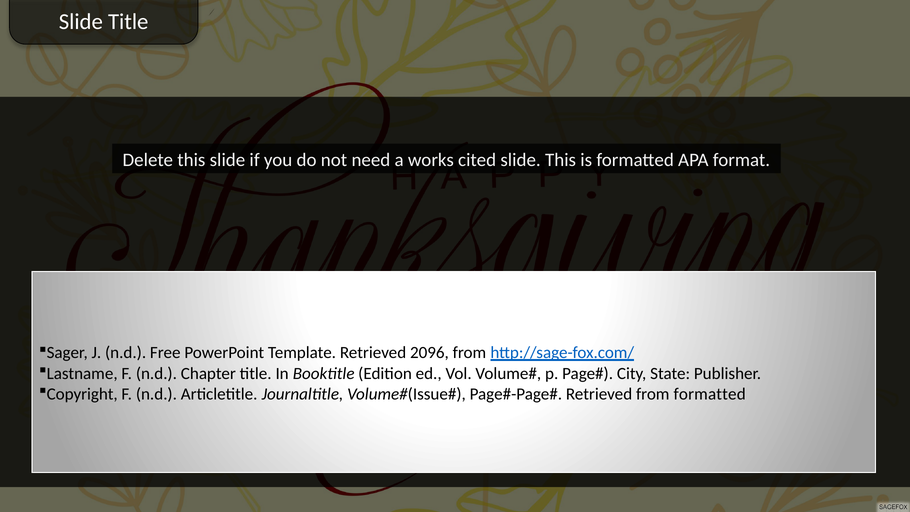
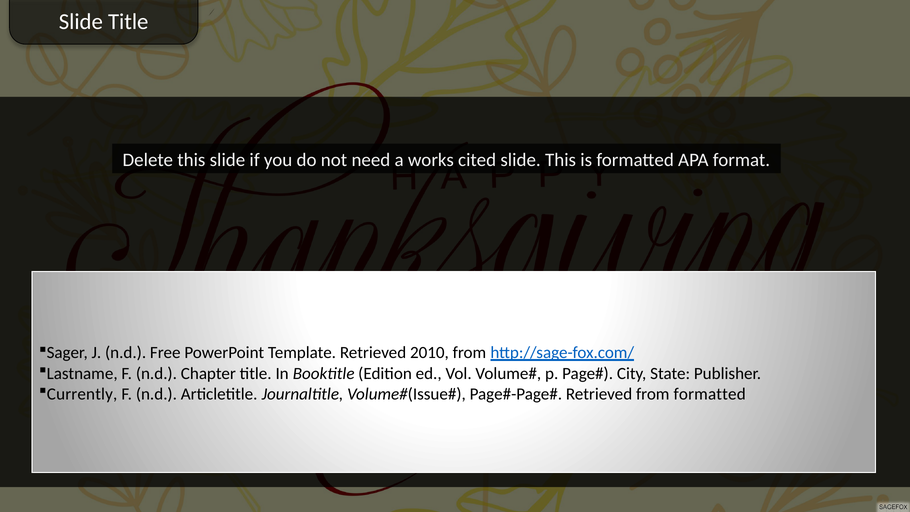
2096: 2096 -> 2010 (429, 352)
Copyright: Copyright -> Currently (82, 394)
